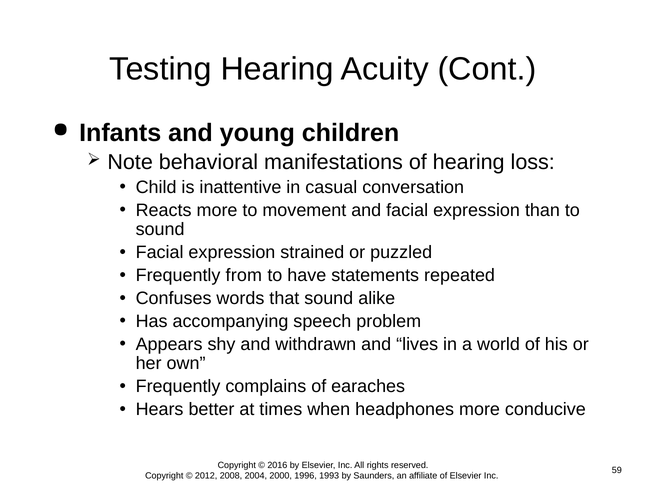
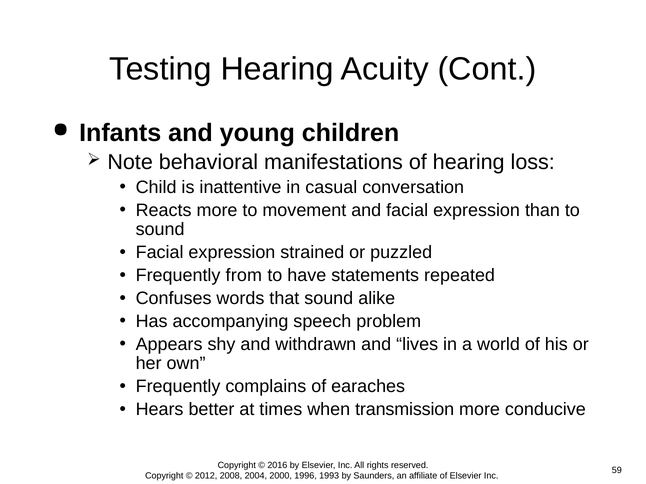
headphones: headphones -> transmission (405, 410)
